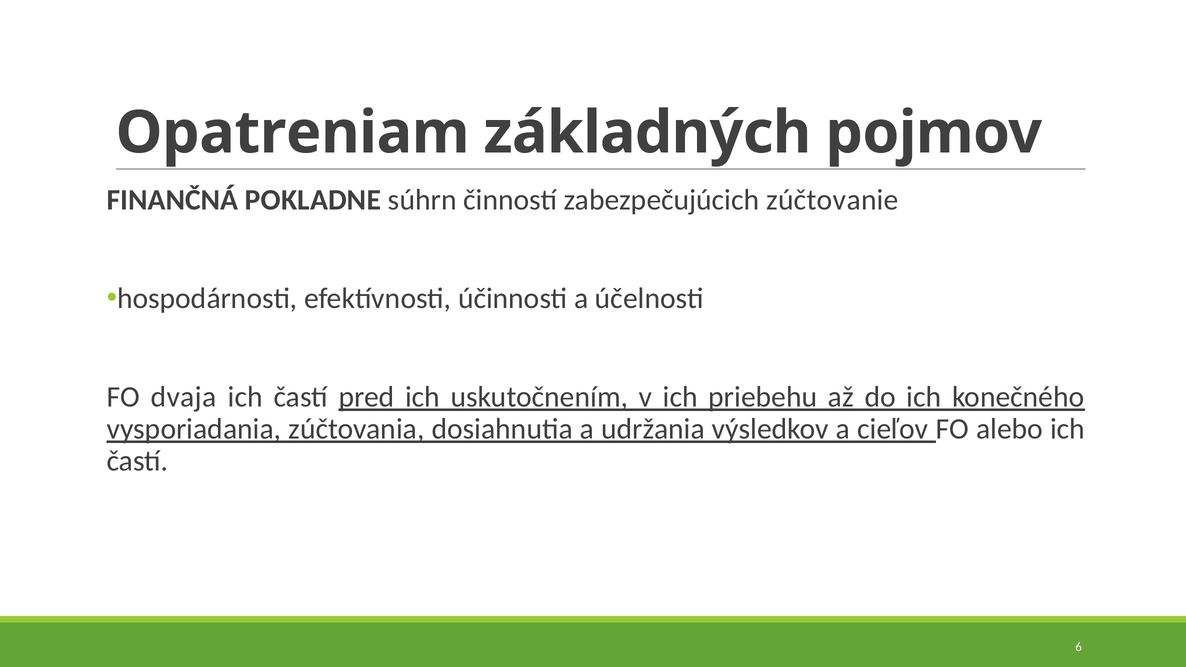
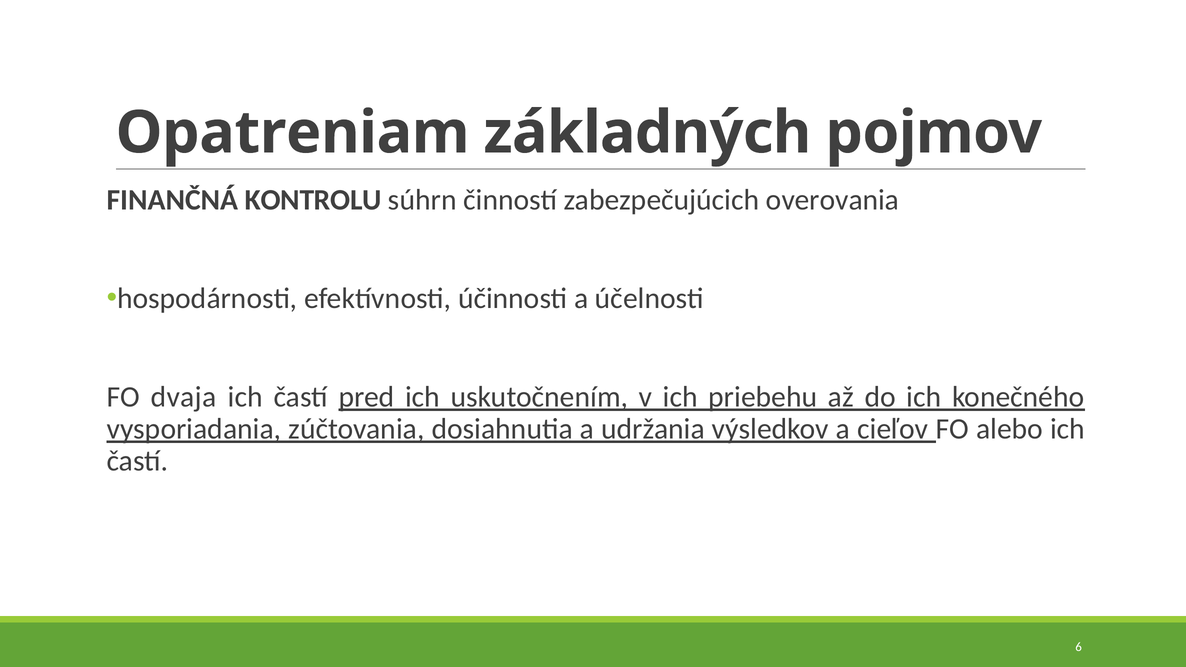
POKLADNE: POKLADNE -> KONTROLU (313, 200)
zúčtovanie: zúčtovanie -> overovania (833, 200)
